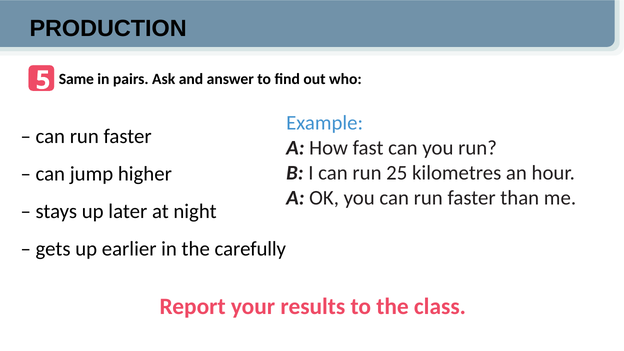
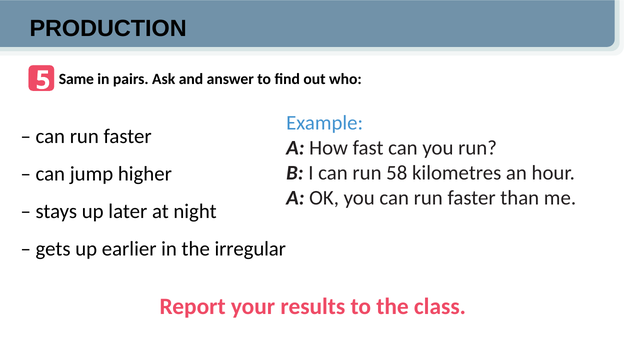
25: 25 -> 58 (397, 173)
carefully: carefully -> irregular (250, 249)
